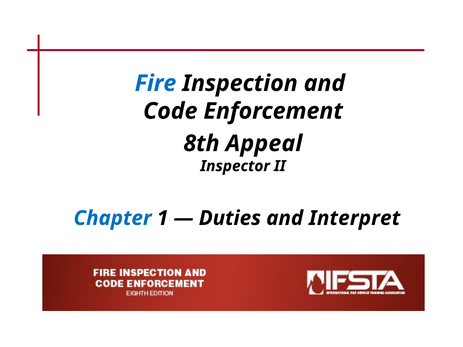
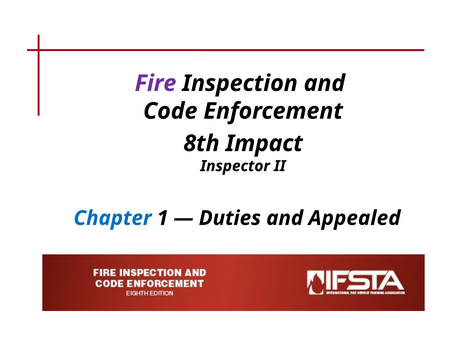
Fire colour: blue -> purple (156, 83)
Appeal: Appeal -> Impact (264, 144)
Interpret: Interpret -> Appealed (355, 218)
